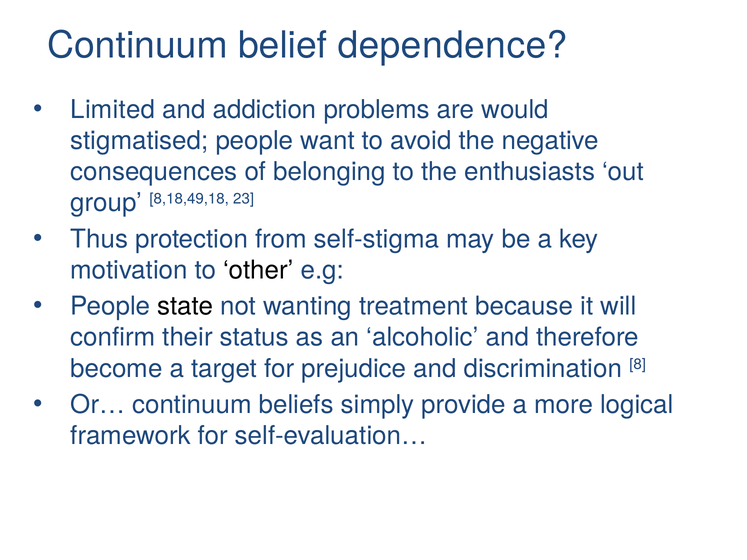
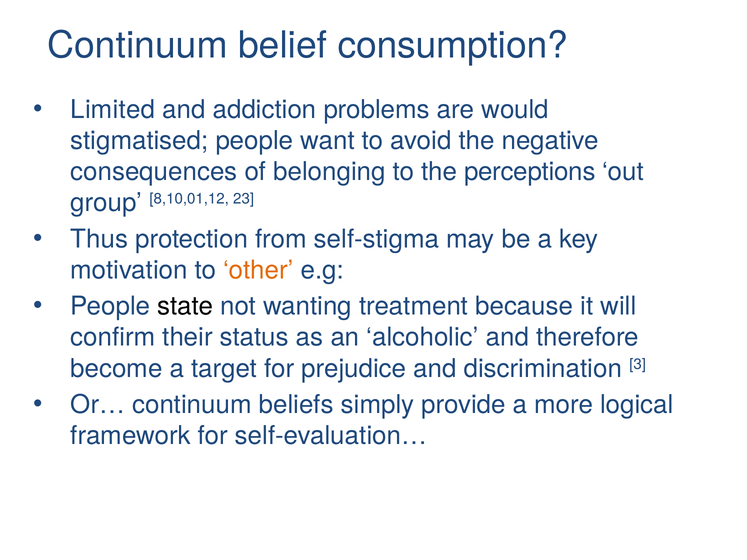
dependence: dependence -> consumption (453, 46)
enthusiasts: enthusiasts -> perceptions (530, 172)
8,18,49,18: 8,18,49,18 -> 8,10,01,12 (189, 199)
other colour: black -> orange (258, 270)
8: 8 -> 3 (638, 365)
